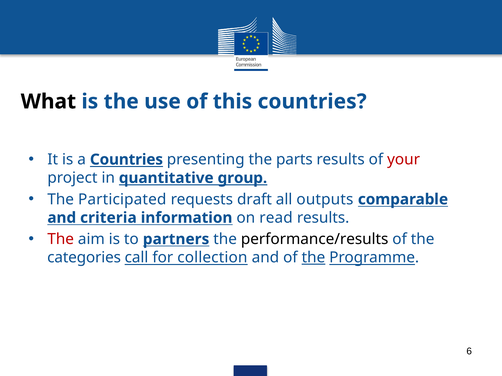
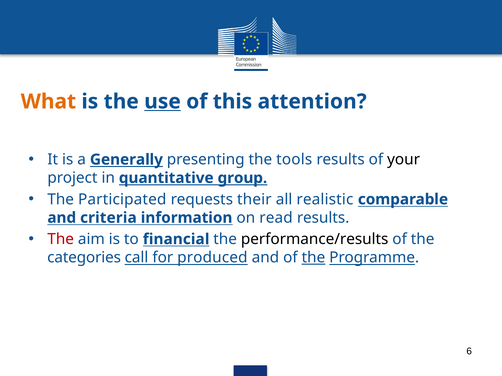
What colour: black -> orange (48, 102)
use underline: none -> present (163, 102)
this countries: countries -> attention (312, 102)
a Countries: Countries -> Generally (126, 160)
parts: parts -> tools (294, 160)
your colour: red -> black (404, 160)
draft: draft -> their (254, 200)
outputs: outputs -> realistic (325, 200)
partners: partners -> financial (176, 239)
collection: collection -> produced (212, 258)
